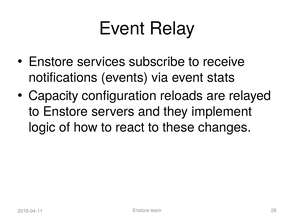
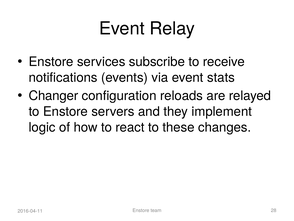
Capacity: Capacity -> Changer (53, 96)
